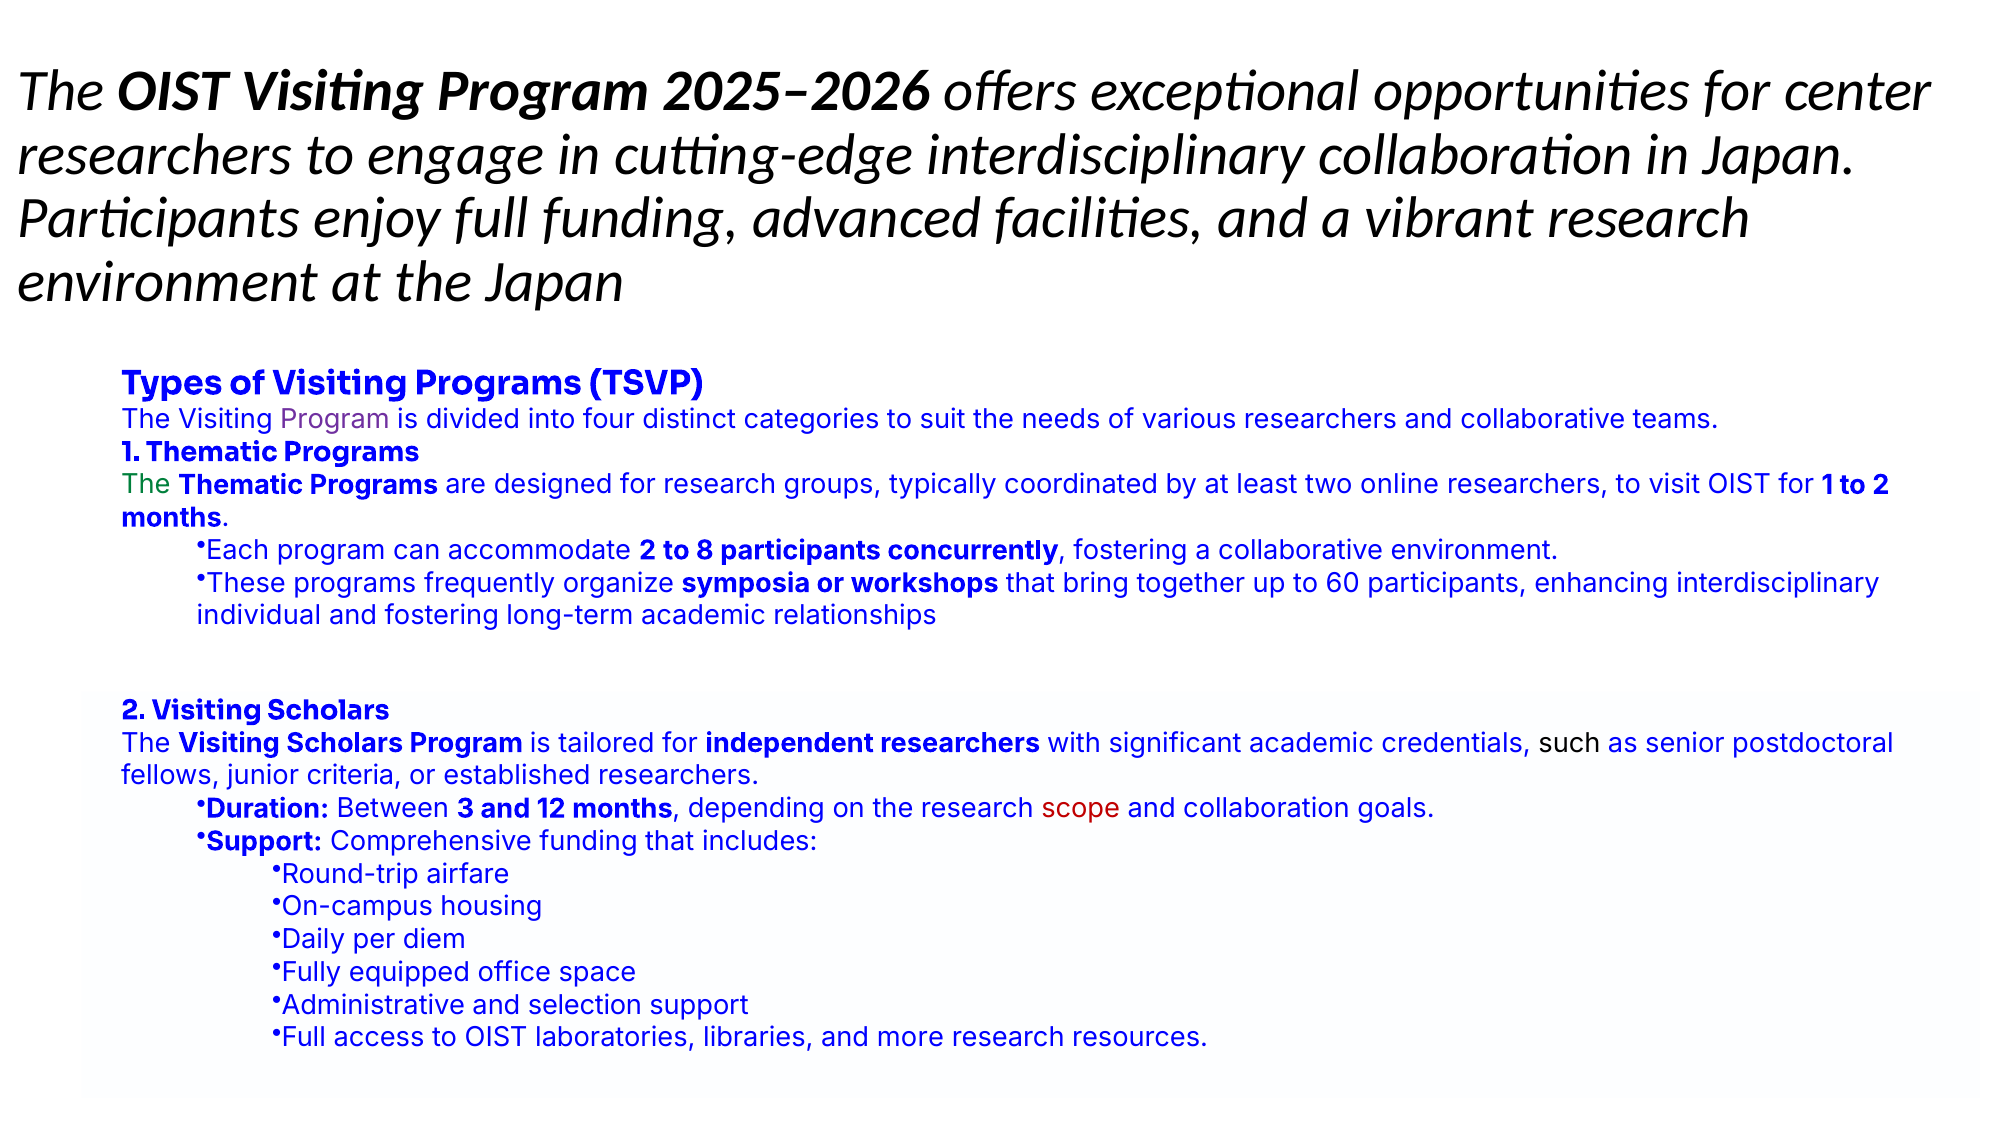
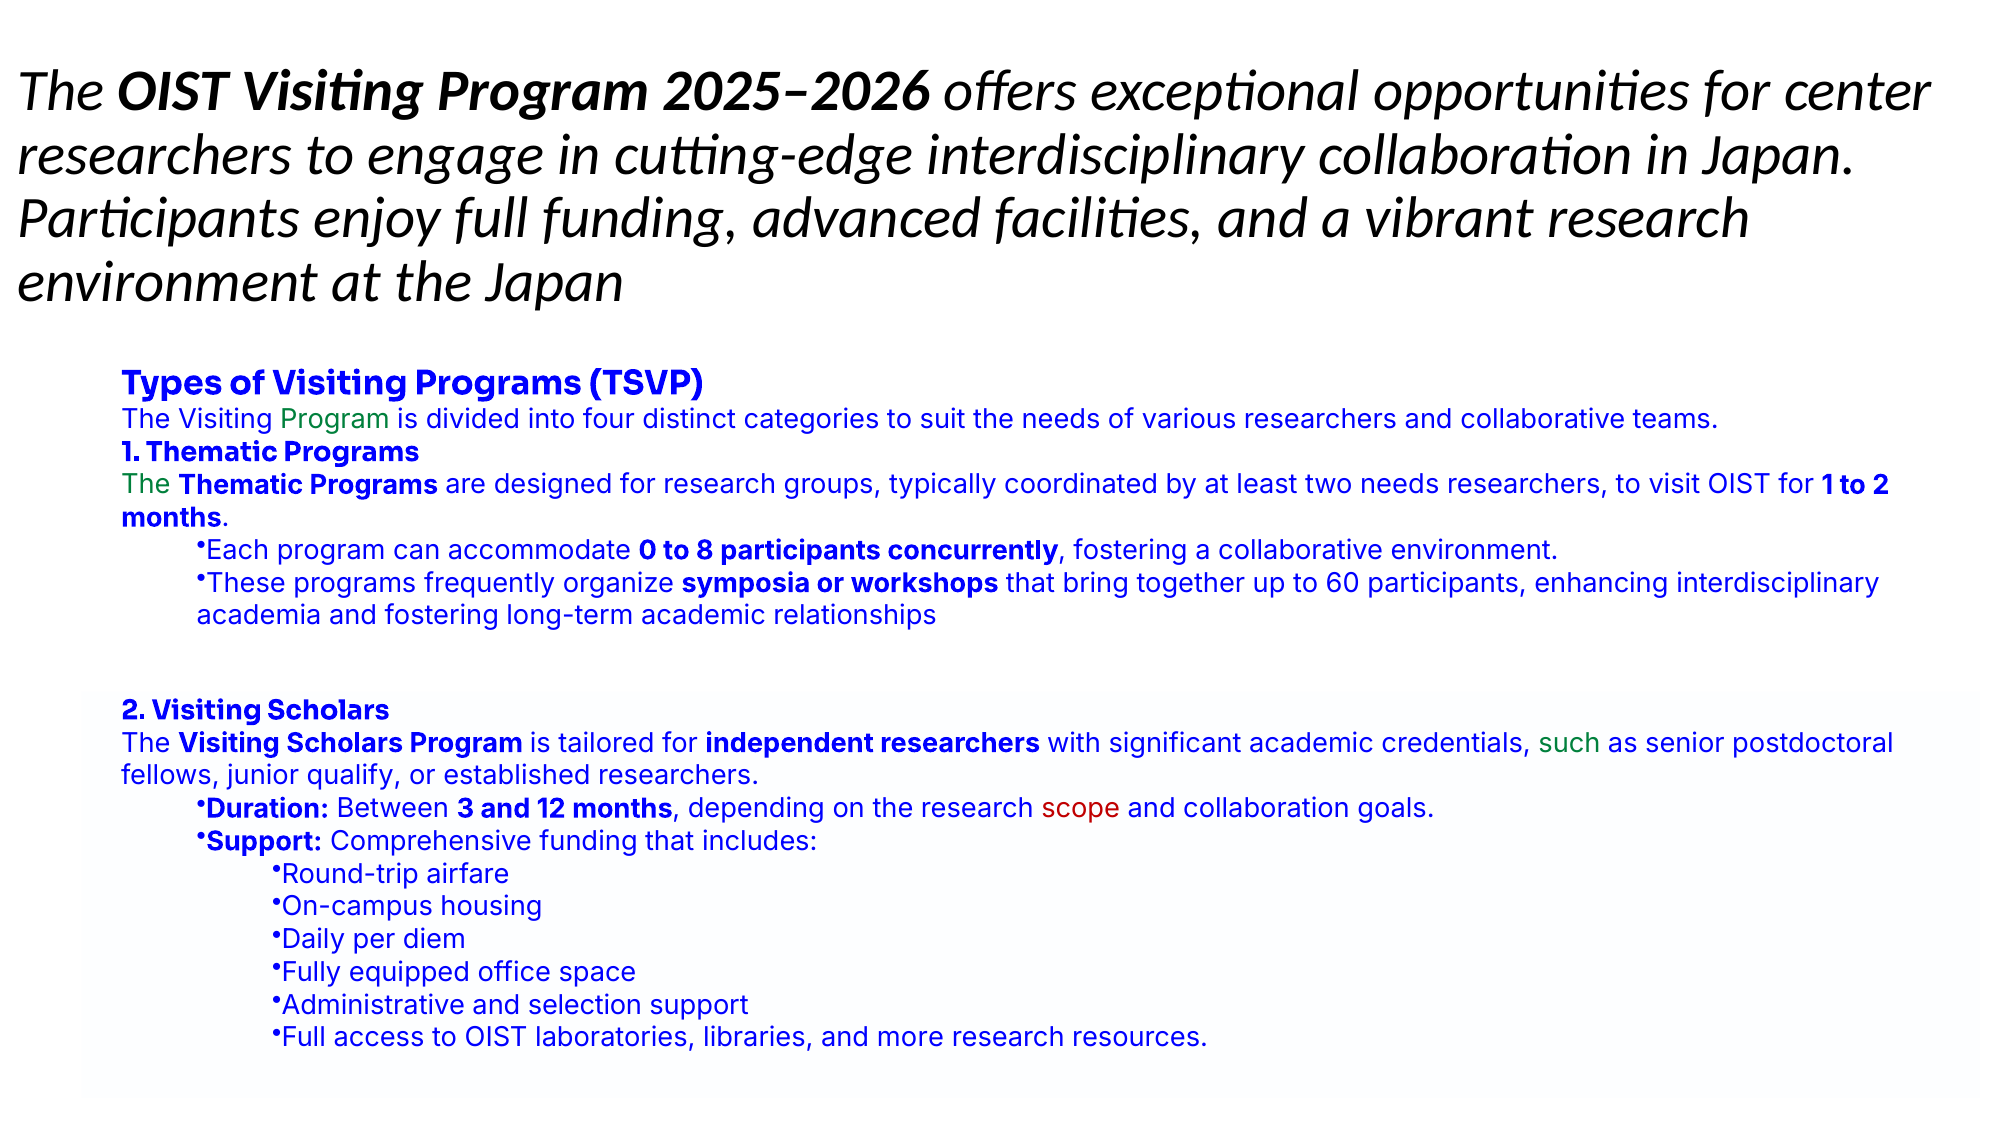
Program colour: purple -> green (335, 419)
two online: online -> needs (1400, 485)
accommodate 2: 2 -> 0 (648, 550)
individual: individual -> academia (259, 616)
such colour: black -> green (1569, 743)
criteria: criteria -> qualify (354, 775)
